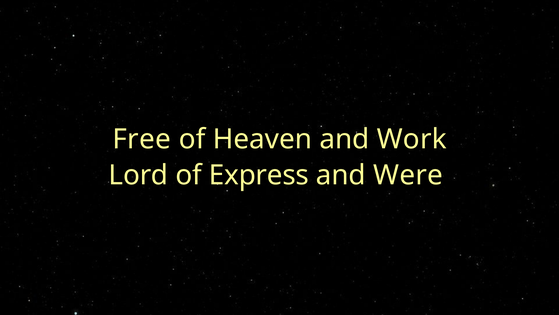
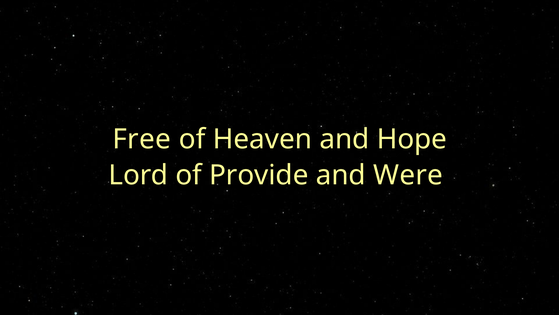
Work: Work -> Hope (412, 139)
Express: Express -> Provide (259, 175)
